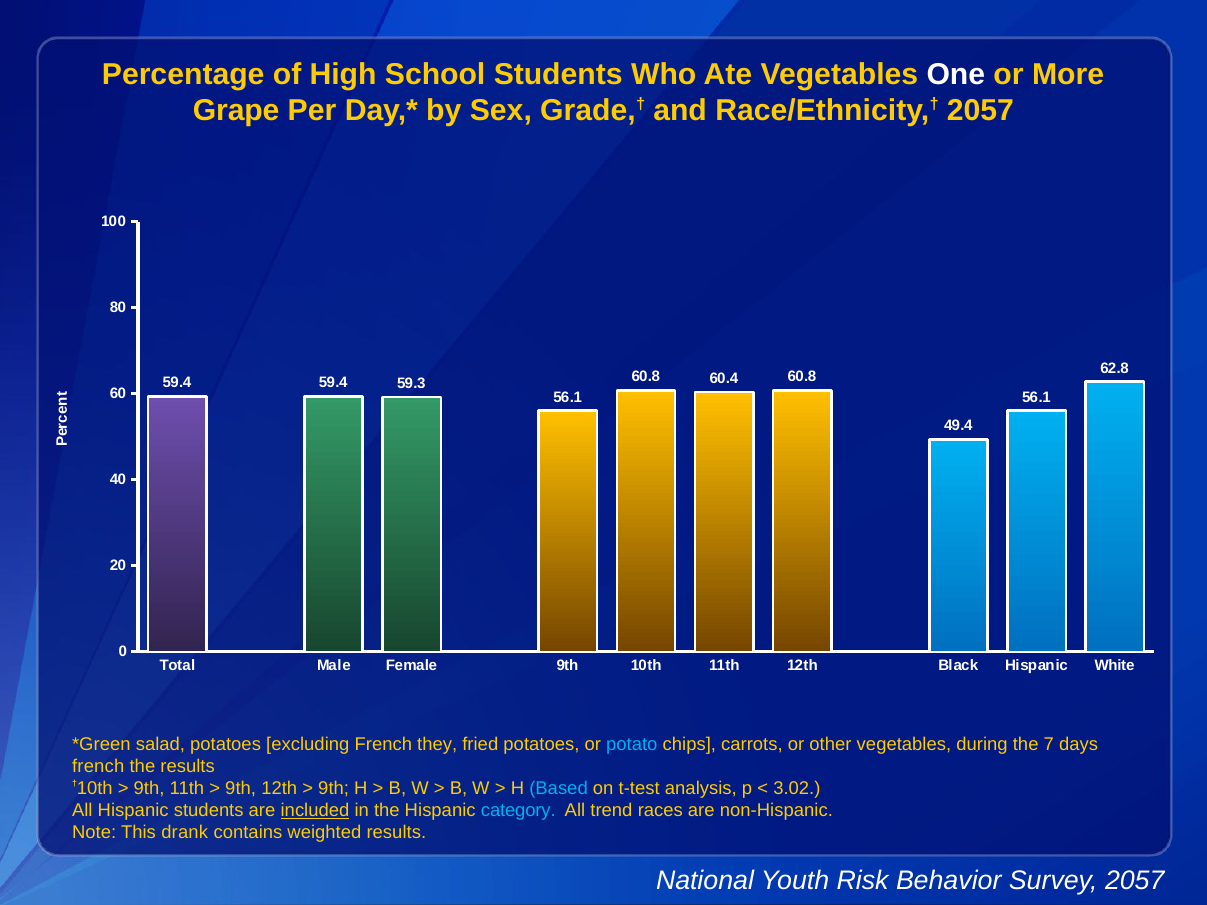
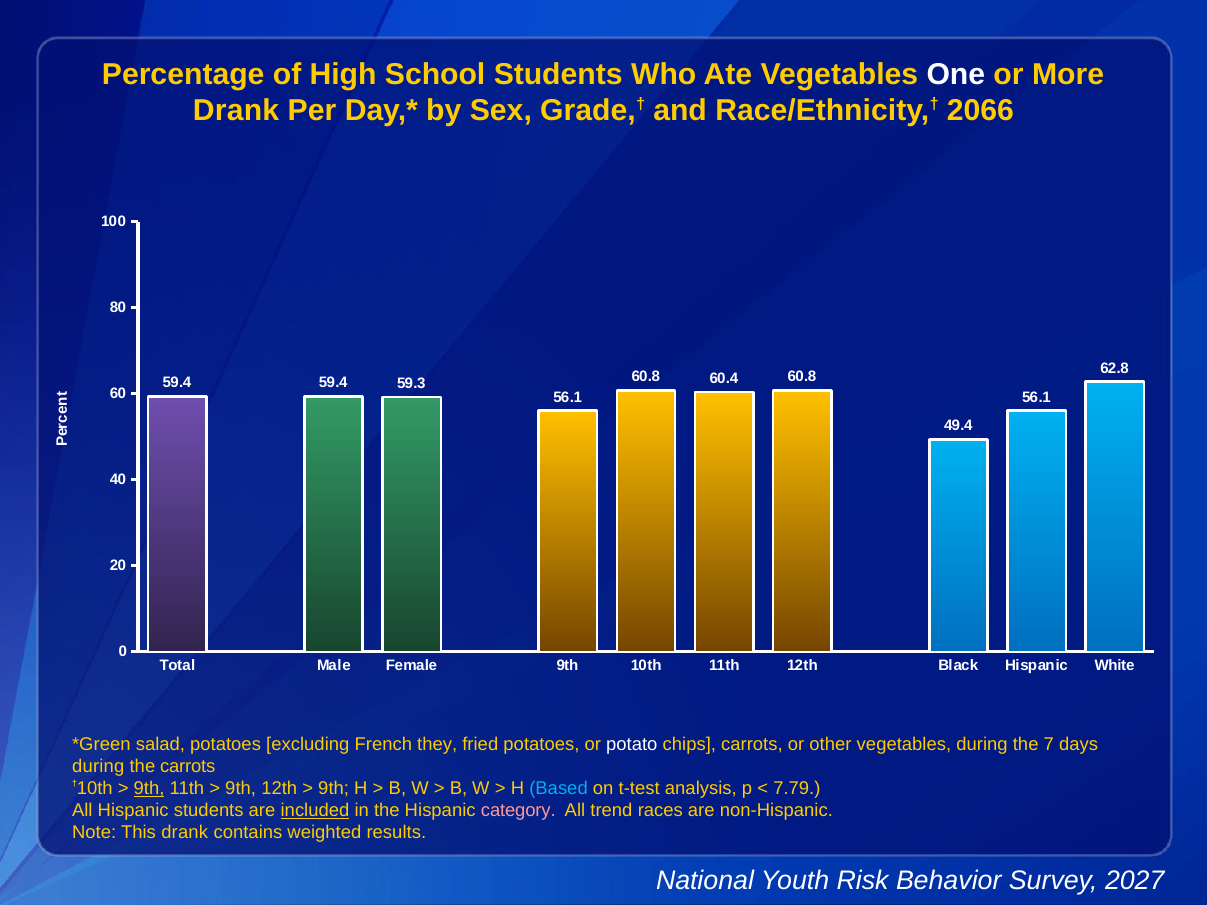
Grape: Grape -> Drank (236, 111)
Race/Ethnicity,† 2057: 2057 -> 2066 (980, 111)
potato colour: light blue -> white (632, 744)
french: french -> during (98, 766)
the results: results -> carrots (188, 766)
9th underline: none -> present (149, 789)
3.02: 3.02 -> 7.79 (797, 789)
category colour: light blue -> pink (518, 811)
Survey 2057: 2057 -> 2027 (1135, 881)
